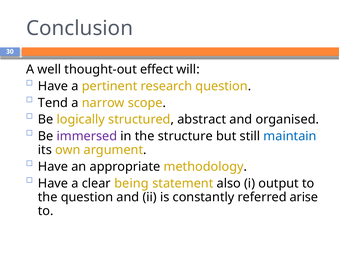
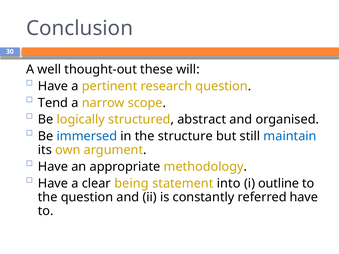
effect: effect -> these (157, 70)
immersed colour: purple -> blue (87, 136)
also: also -> into (229, 184)
output: output -> outline (279, 184)
referred arise: arise -> have (304, 197)
